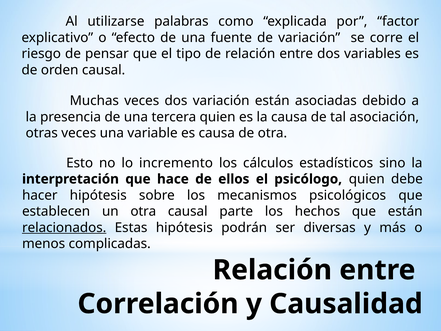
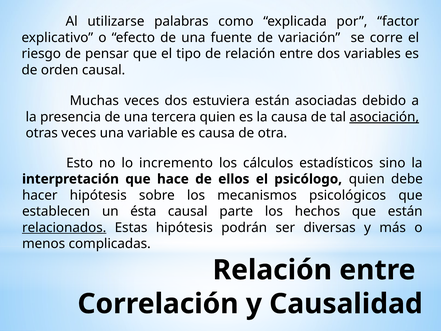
dos variación: variación -> estuviera (221, 101)
asociación underline: none -> present (384, 117)
un otra: otra -> ésta (143, 211)
